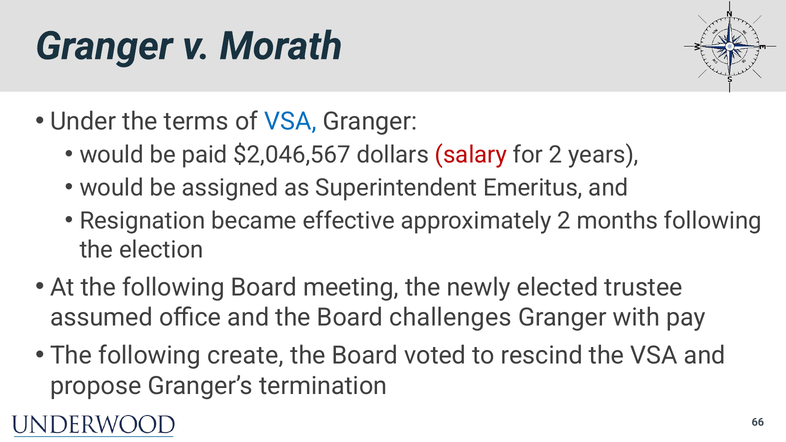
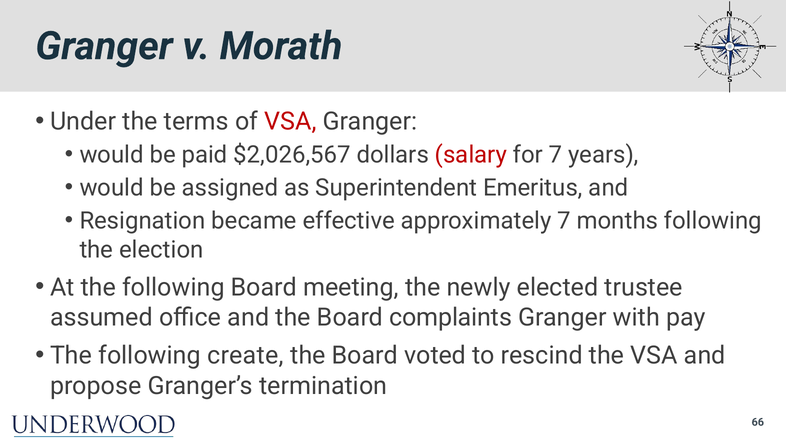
VSA colour: blue -> red (290, 122)
$2,046,567: $2,046,567 -> $2,026,567 (292, 155)
for 2: 2 -> 7 (556, 155)
approximately 2: 2 -> 7 (564, 221)
challenges: challenges -> complaints (451, 318)
